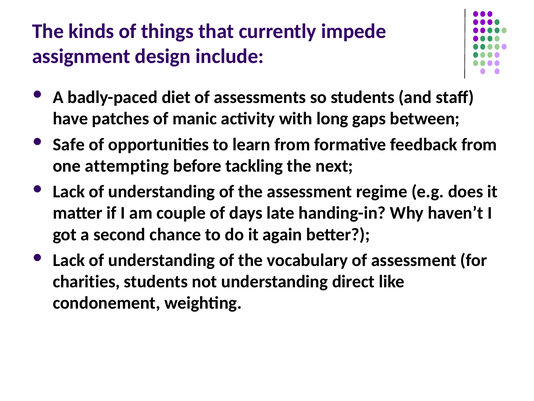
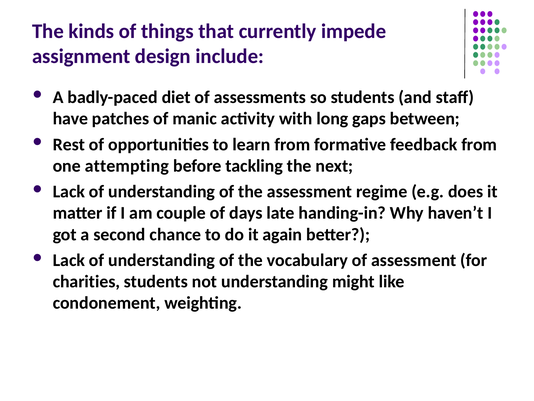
Safe: Safe -> Rest (69, 144)
direct: direct -> might (353, 281)
